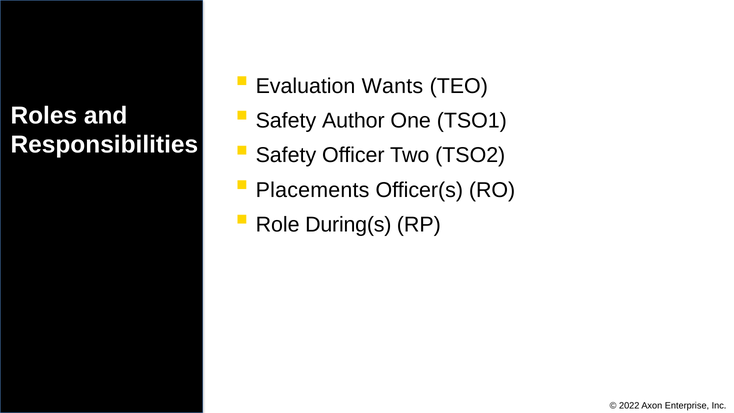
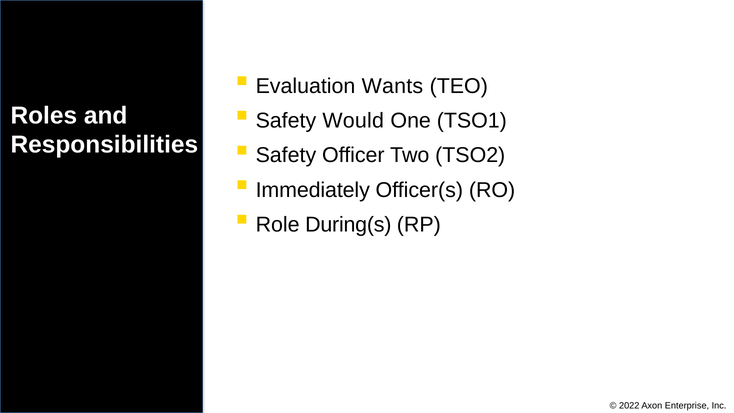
Author: Author -> Would (353, 121)
Placements: Placements -> Immediately (313, 190)
